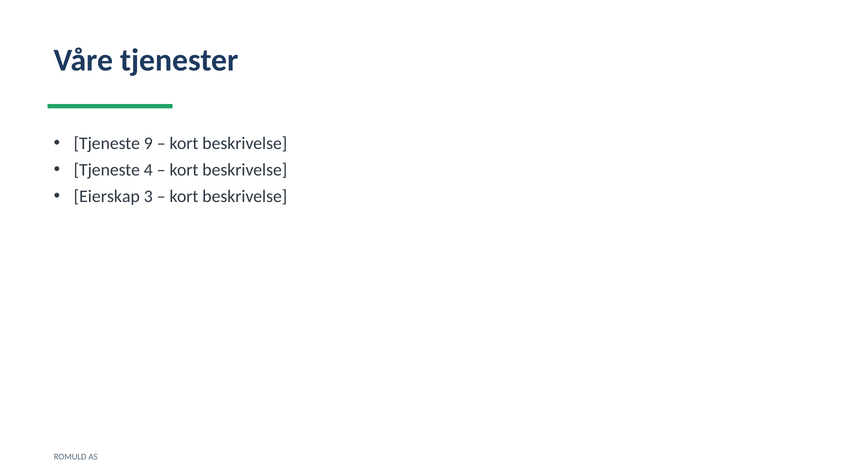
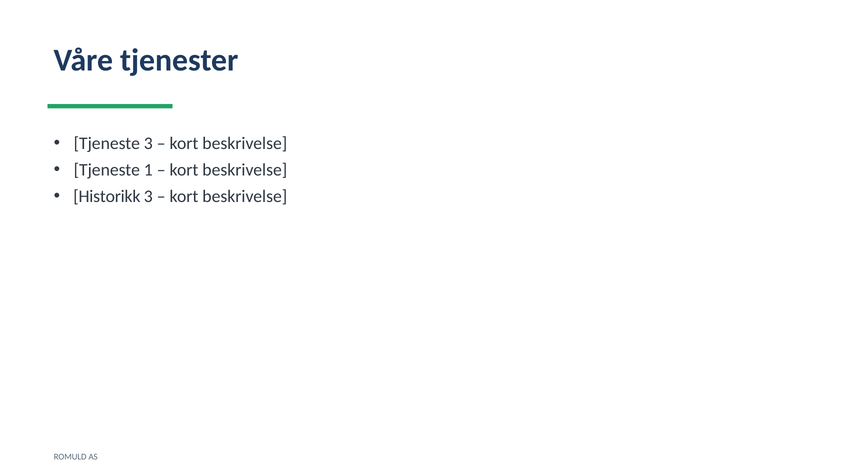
Tjeneste 9: 9 -> 3 (148, 143)
4: 4 -> 1 (148, 170)
Eierskap: Eierskap -> Historikk (107, 196)
